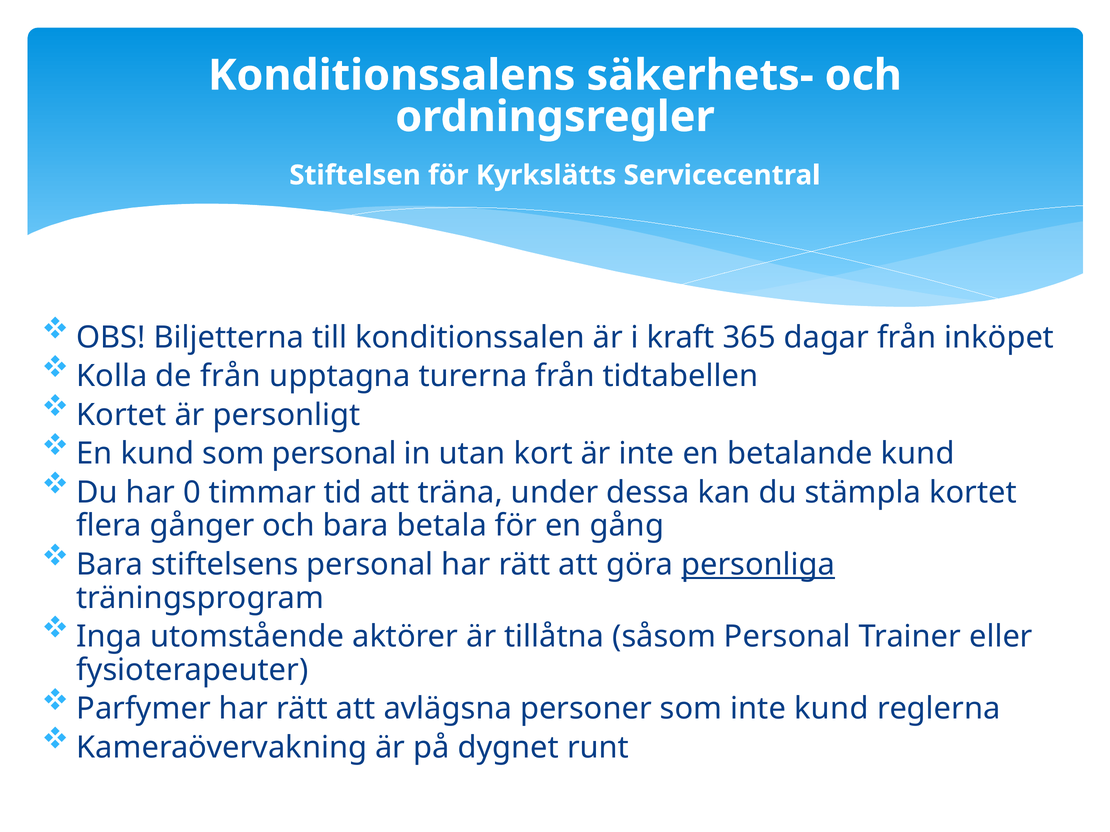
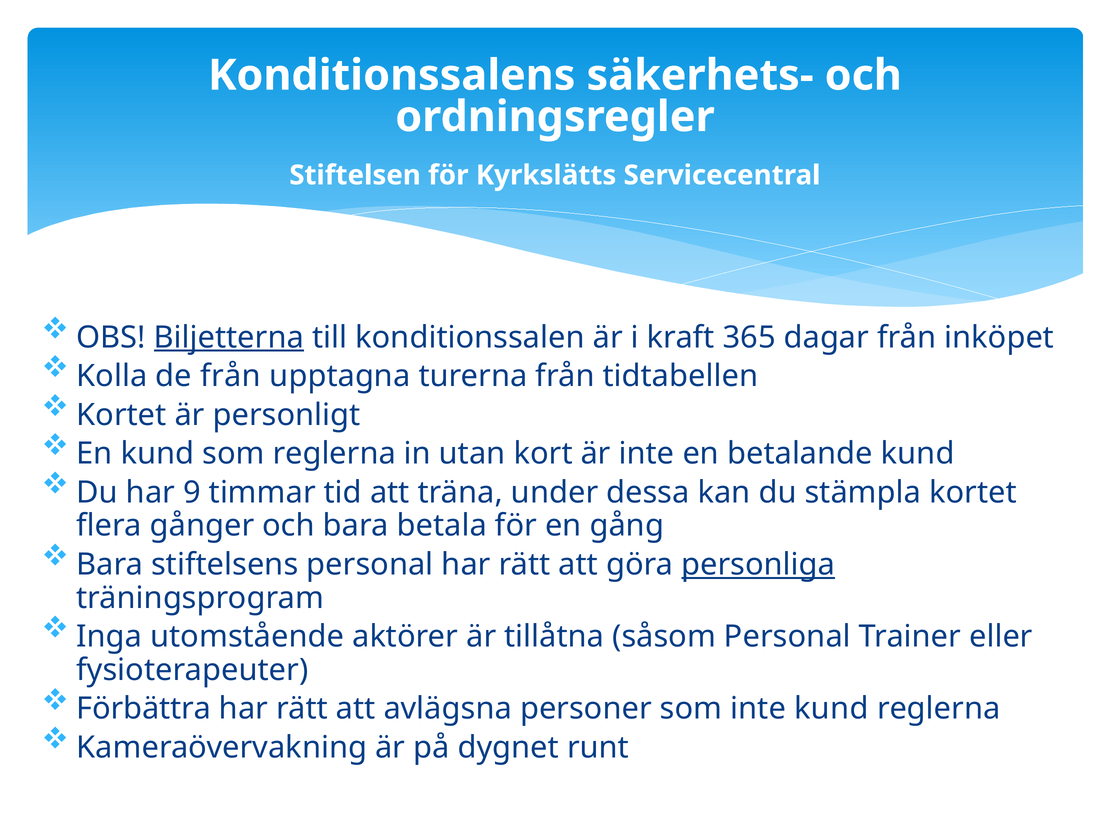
Biljetterna underline: none -> present (229, 338)
som personal: personal -> reglerna (334, 454)
0: 0 -> 9 (192, 493)
Parfymer: Parfymer -> Förbättra (144, 709)
